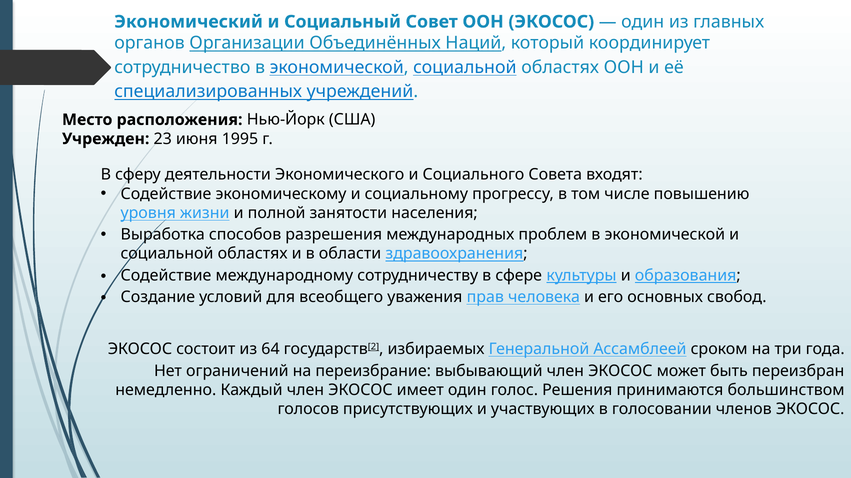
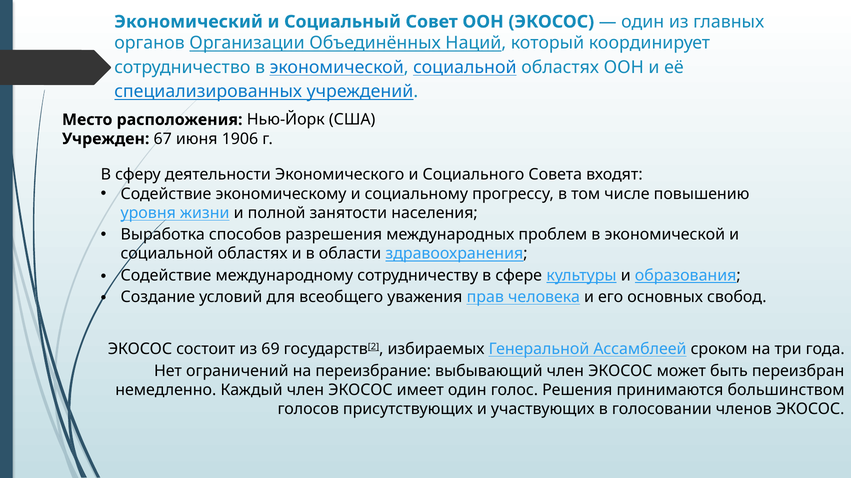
23: 23 -> 67 (163, 139)
1995: 1995 -> 1906 (240, 139)
64: 64 -> 69 (271, 350)
